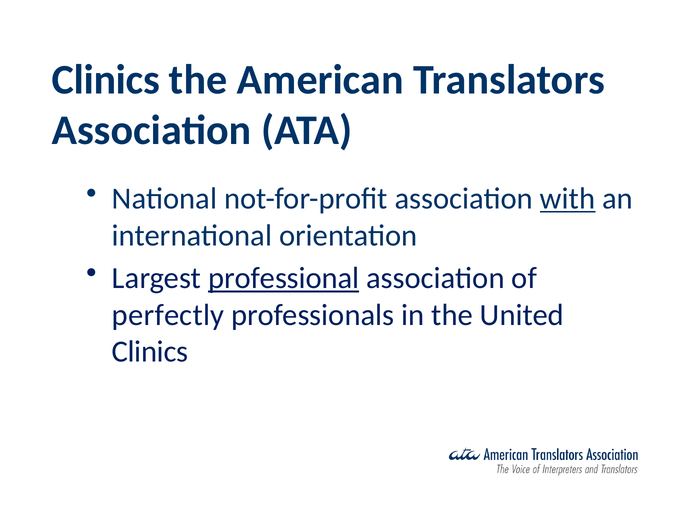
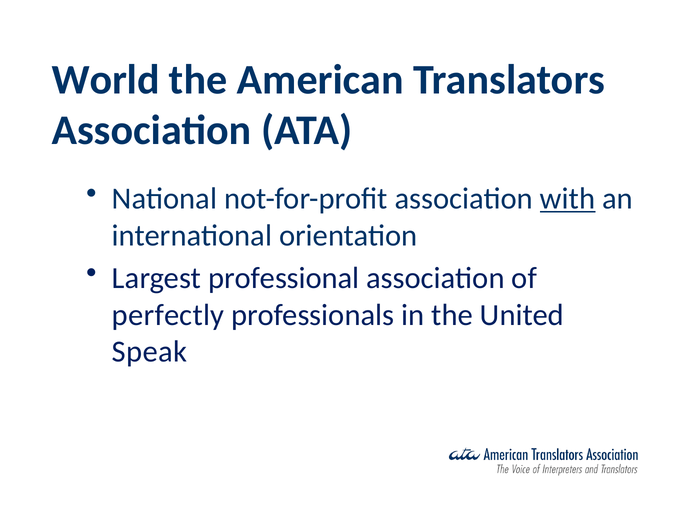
Clinics: Clinics -> World (106, 80)
professional underline: present -> none (284, 278)
Clinics: Clinics -> Speak (150, 352)
